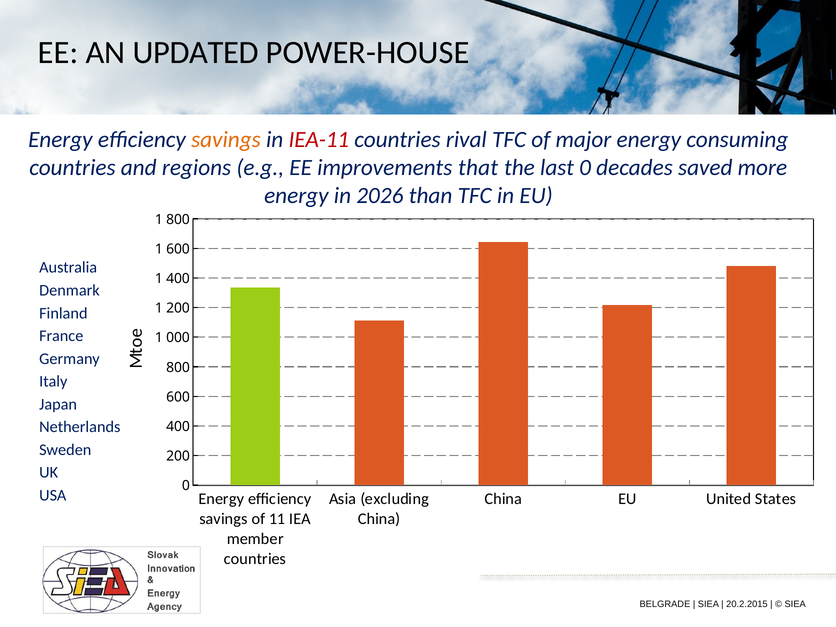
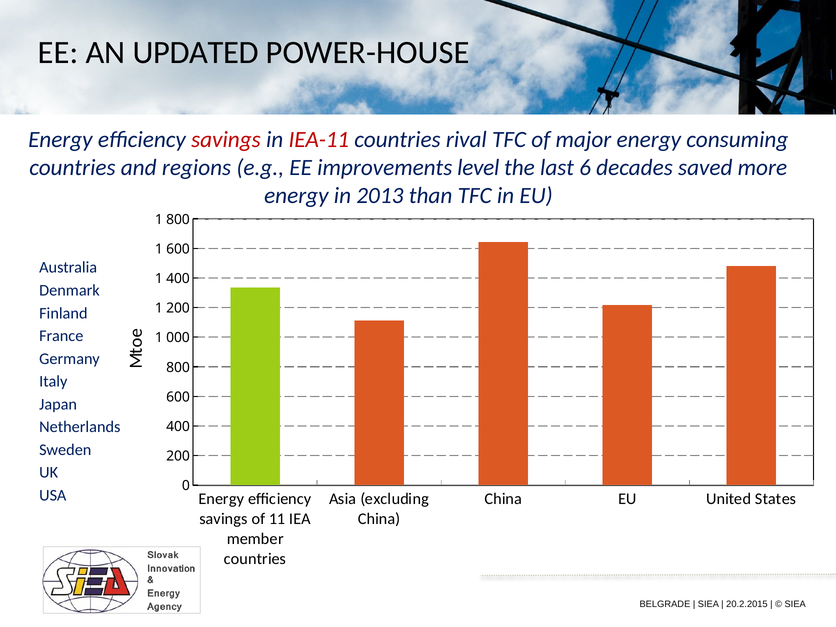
savings colour: orange -> red (226, 140)
that: that -> level (478, 168)
last 0: 0 -> 6 (585, 168)
2026: 2026 -> 2013 (380, 196)
